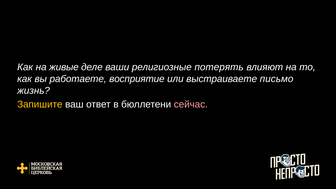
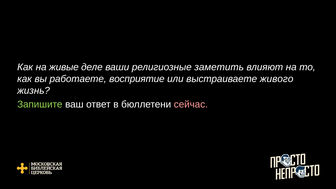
потерять: потерять -> заметить (219, 67)
письмо: письмо -> живого (277, 79)
Запишите colour: yellow -> light green (40, 104)
